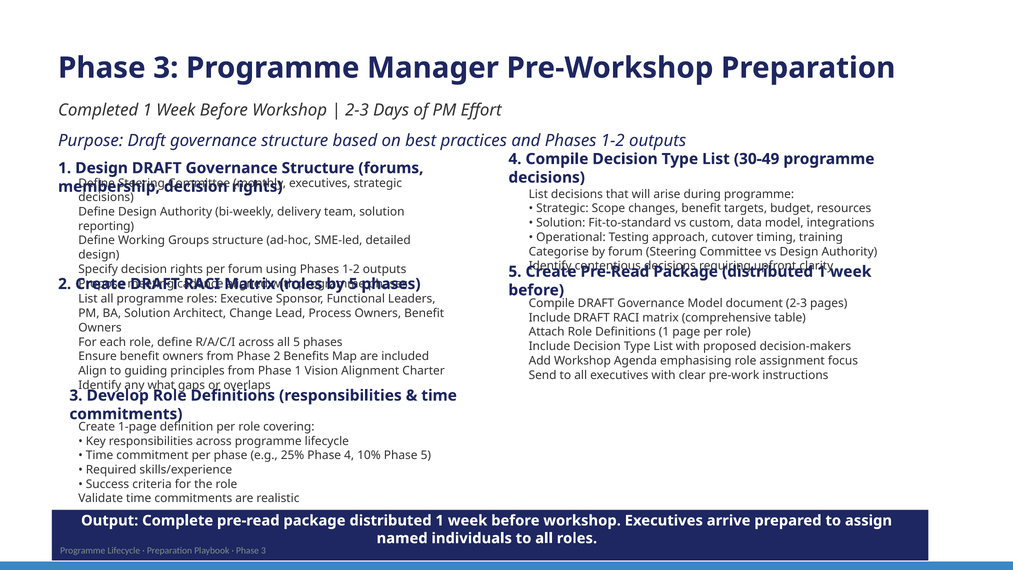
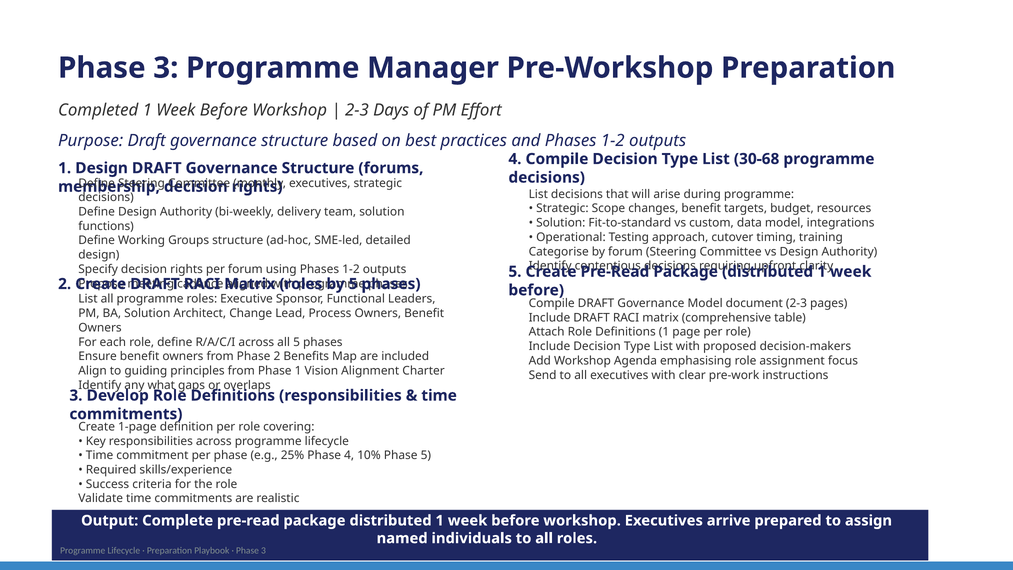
30-49: 30-49 -> 30-68 (757, 159)
reporting: reporting -> functions (106, 226)
